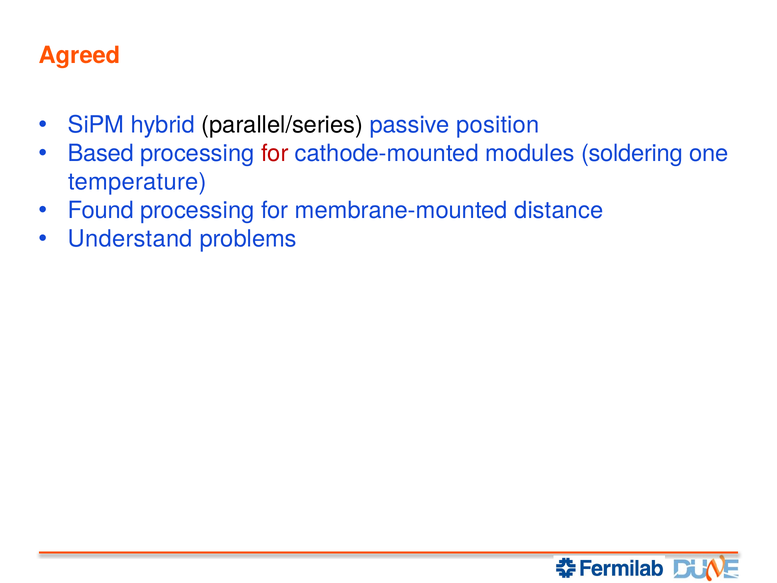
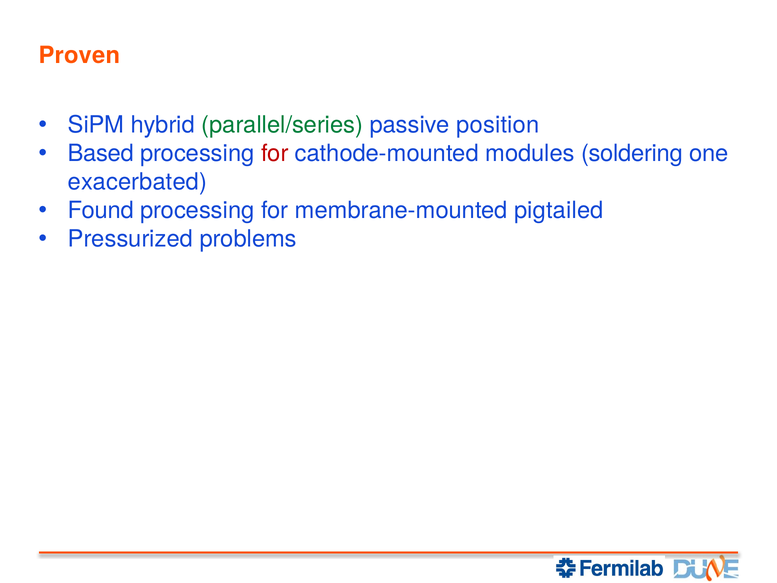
Agreed: Agreed -> Proven (80, 55)
parallel/series colour: black -> green (282, 125)
temperature: temperature -> exacerbated (137, 182)
distance: distance -> pigtailed (559, 210)
Understand: Understand -> Pressurized (130, 239)
